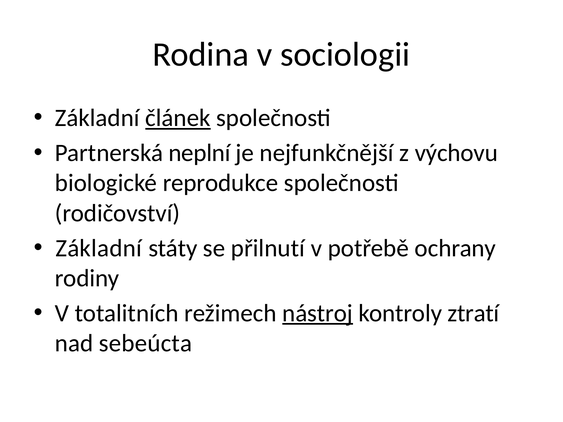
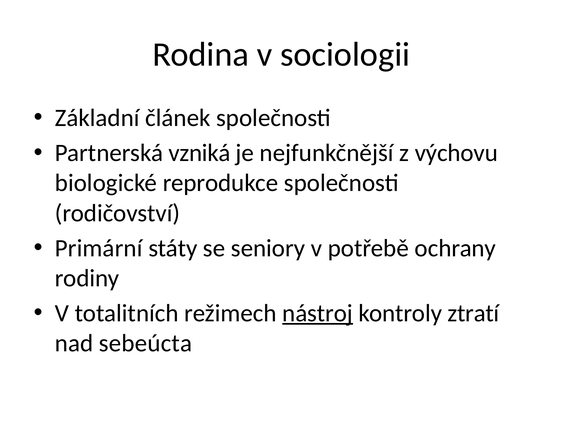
článek underline: present -> none (178, 118)
neplní: neplní -> vzniká (199, 153)
Základní: Základní -> Primární (99, 248)
přilnutí: přilnutí -> seniory (268, 248)
